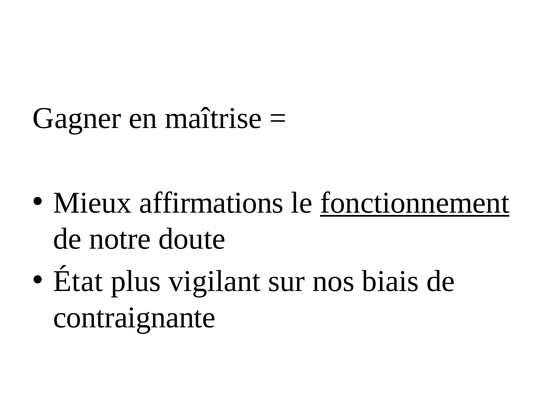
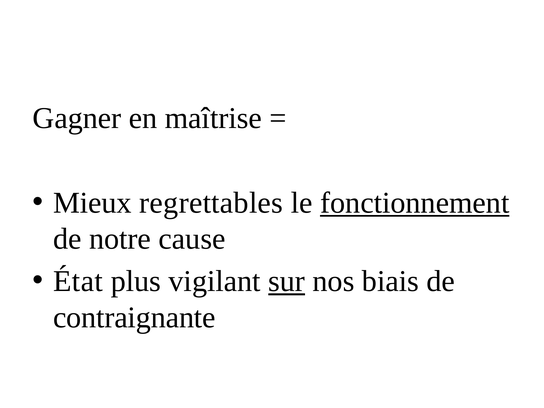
affirmations: affirmations -> regrettables (211, 203)
doute: doute -> cause (192, 239)
sur underline: none -> present (287, 281)
